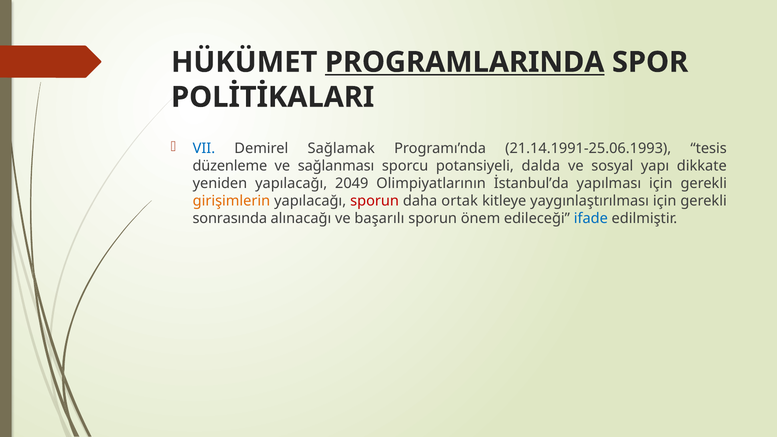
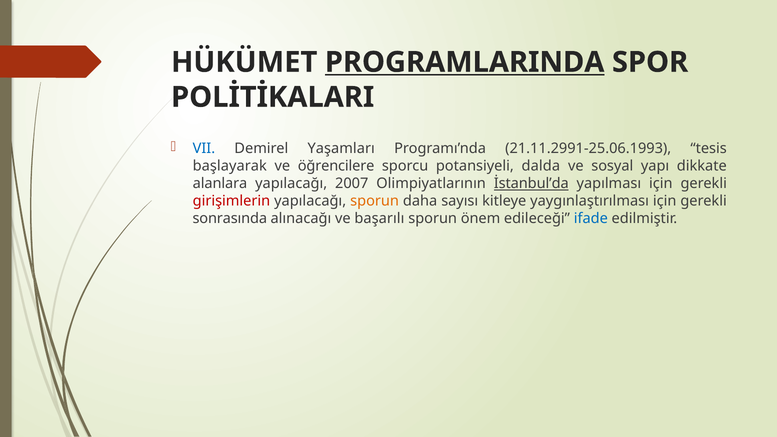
Sağlamak: Sağlamak -> Yaşamları (341, 149)
21.14.1991-25.06.1993: 21.14.1991-25.06.1993 -> 21.11.2991-25.06.1993 (588, 149)
düzenleme: düzenleme -> başlayarak (230, 166)
sağlanması: sağlanması -> öğrencilere (336, 166)
yeniden: yeniden -> alanlara (220, 184)
2049: 2049 -> 2007 (352, 184)
İstanbul’da underline: none -> present (531, 184)
girişimlerin colour: orange -> red (231, 201)
sporun colour: red -> orange (375, 201)
ortak: ortak -> sayısı (460, 201)
